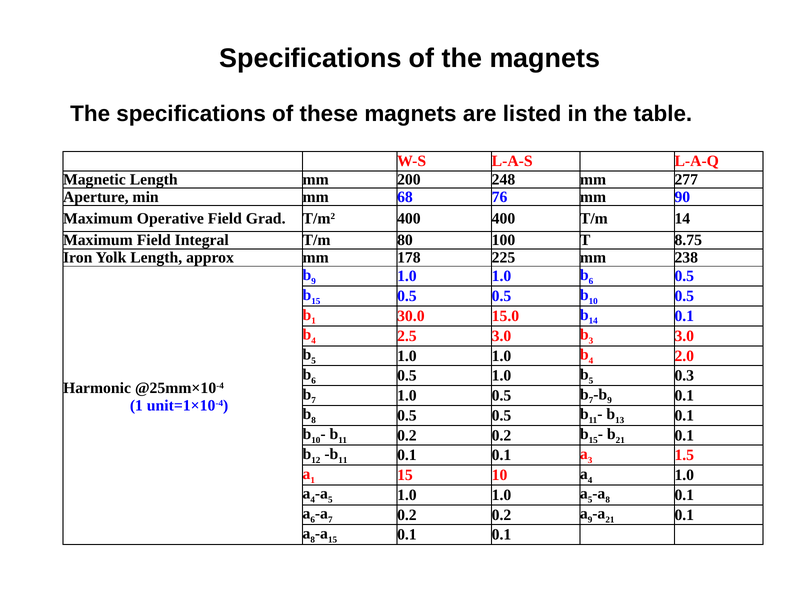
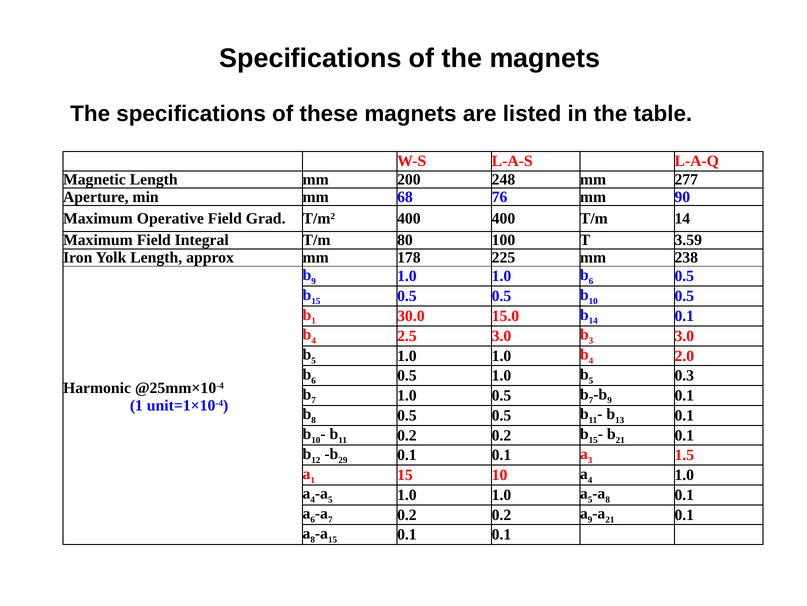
8.75: 8.75 -> 3.59 (688, 240)
11: 11 -> 29 (343, 460)
